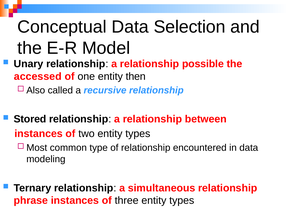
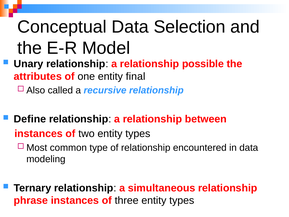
accessed: accessed -> attributes (38, 76)
then: then -> final (136, 76)
Stored: Stored -> Define (30, 119)
